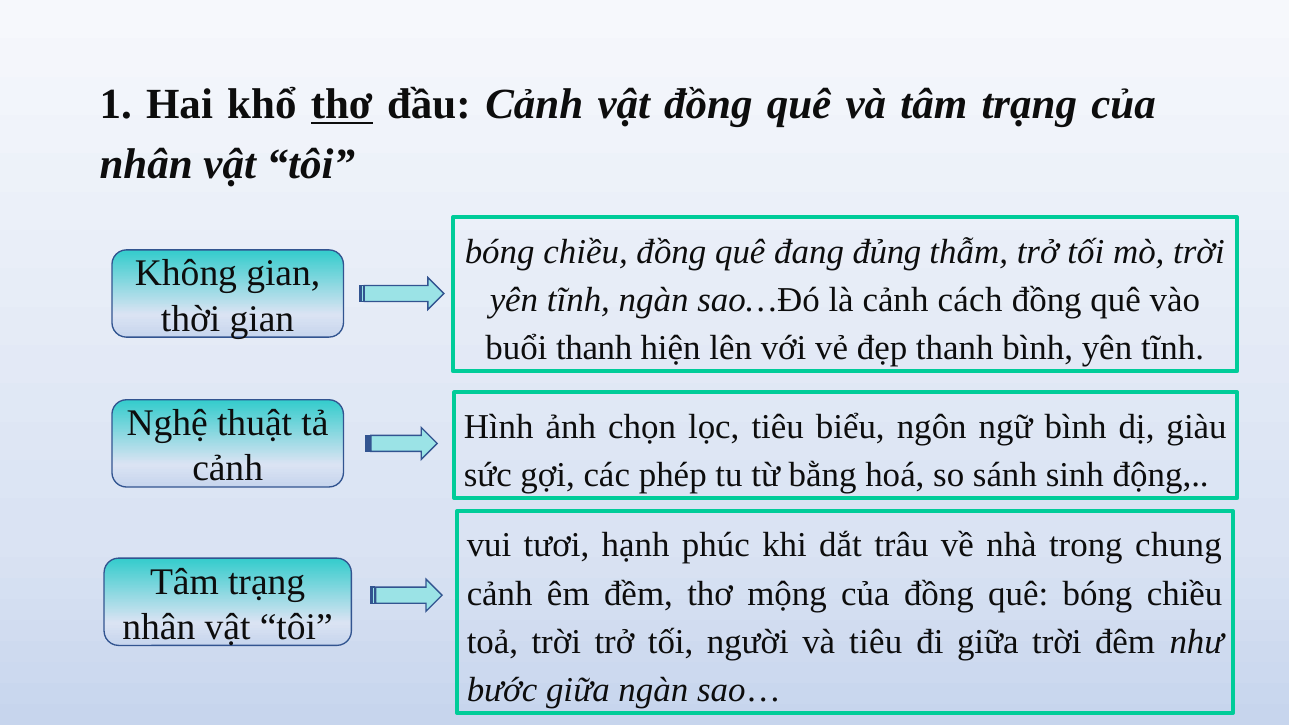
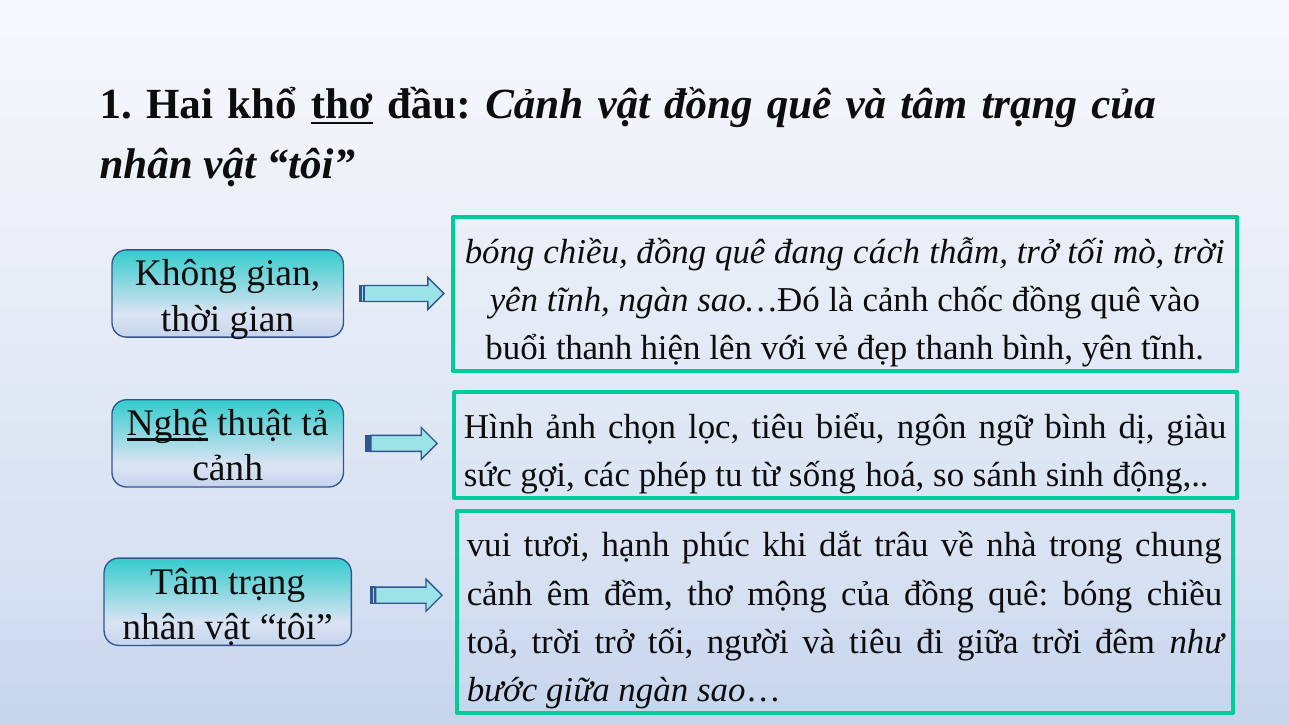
đủng: đủng -> cách (887, 252)
cách: cách -> chốc (970, 300)
Nghệ underline: none -> present (167, 423)
bằng: bằng -> sống (822, 475)
